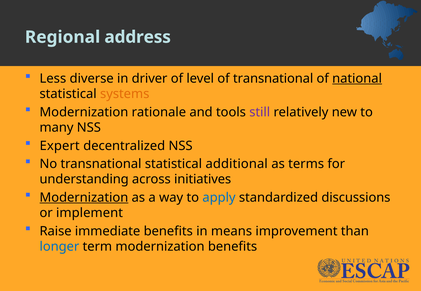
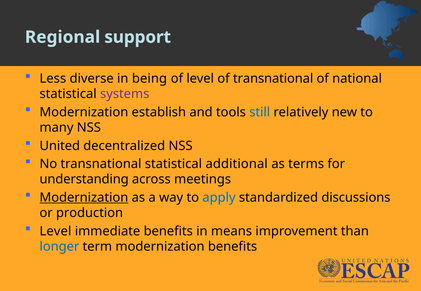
address: address -> support (138, 37)
driver: driver -> being (149, 79)
national underline: present -> none (357, 79)
systems colour: orange -> purple (125, 94)
rationale: rationale -> establish (159, 112)
still colour: purple -> blue (260, 112)
Expert: Expert -> United (60, 146)
initiatives: initiatives -> meetings (203, 180)
implement: implement -> production (90, 213)
Raise: Raise -> Level (55, 231)
